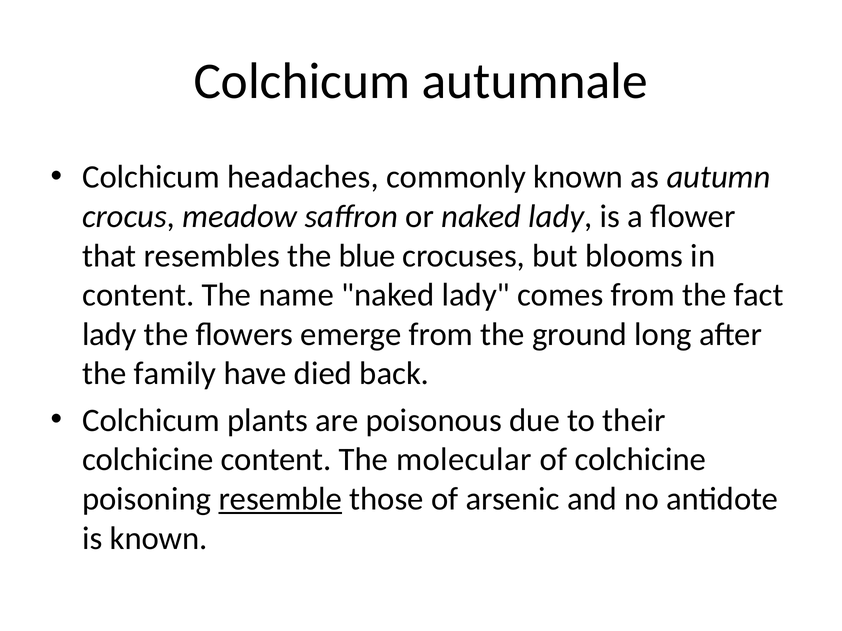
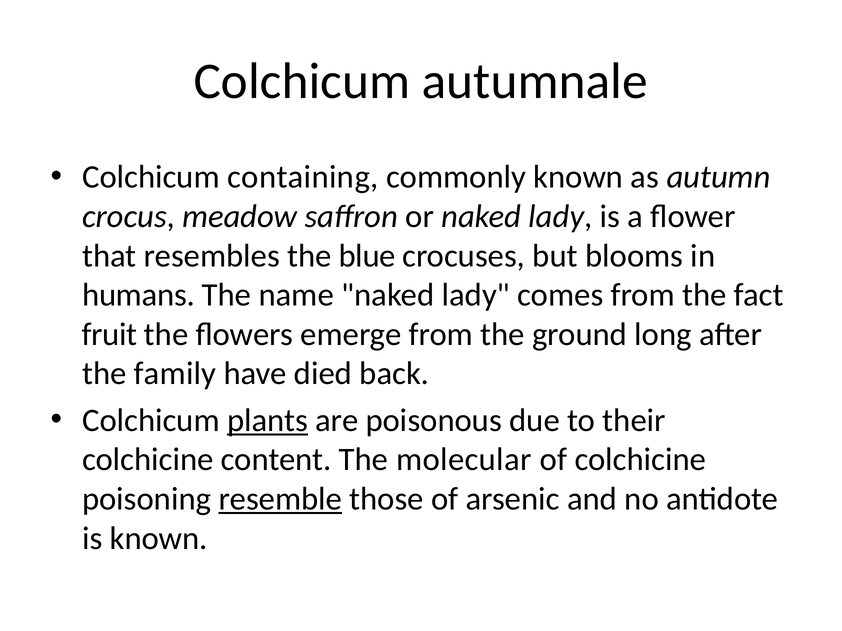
headaches: headaches -> containing (303, 177)
content: content -> humans (138, 295)
lady: lady -> fruit (109, 335)
plants underline: none -> present (268, 421)
